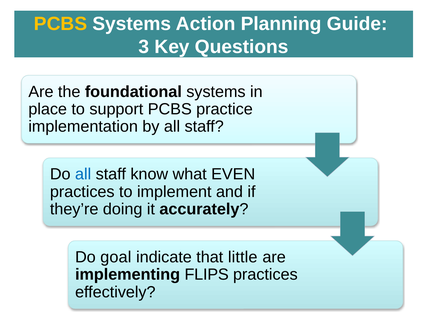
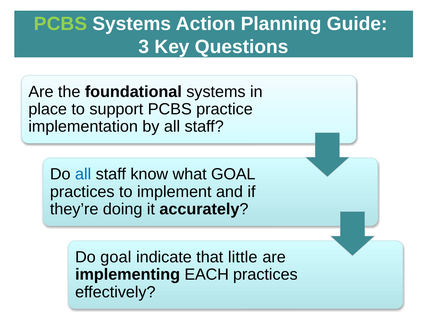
PCBS colour: yellow -> light green (61, 24)
what EVEN: EVEN -> GOAL (233, 174)
FLIPS: FLIPS -> EACH (207, 275)
